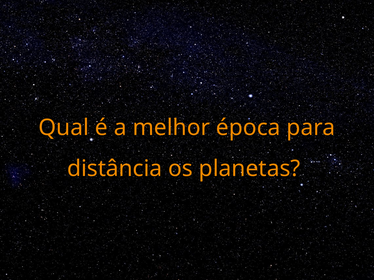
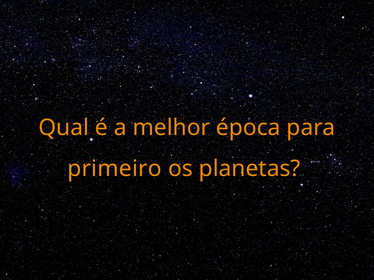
distância: distância -> primeiro (115, 169)
